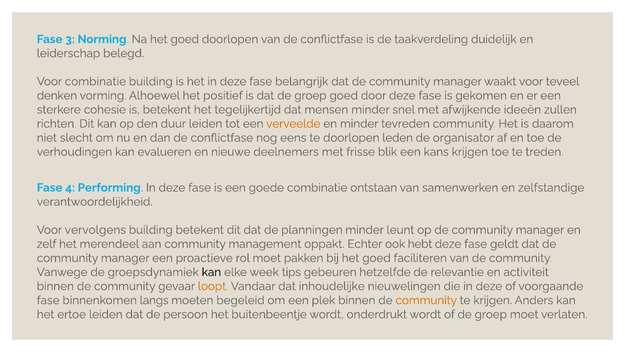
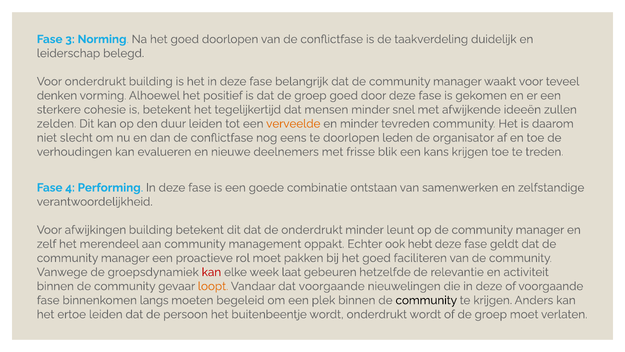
Voor combinatie: combinatie -> onderdrukt (95, 81)
richten: richten -> zelden (57, 124)
vervolgens: vervolgens -> afwijkingen (95, 230)
de planningen: planningen -> onderdrukt (312, 230)
kan colour: black -> red (211, 272)
tips: tips -> laat (291, 272)
dat inhoudelijke: inhoudelijke -> voorgaande (332, 286)
community colour: orange -> black (426, 300)
